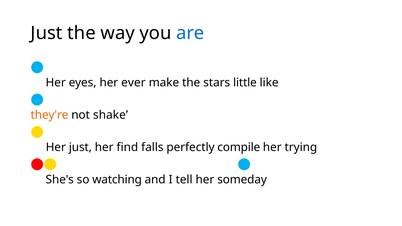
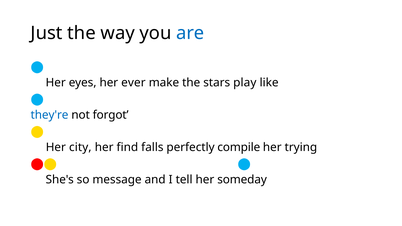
little: little -> play (245, 83)
they're colour: orange -> blue (50, 115)
shake: shake -> forgot (111, 115)
Her just: just -> city (80, 147)
watching: watching -> message (117, 180)
